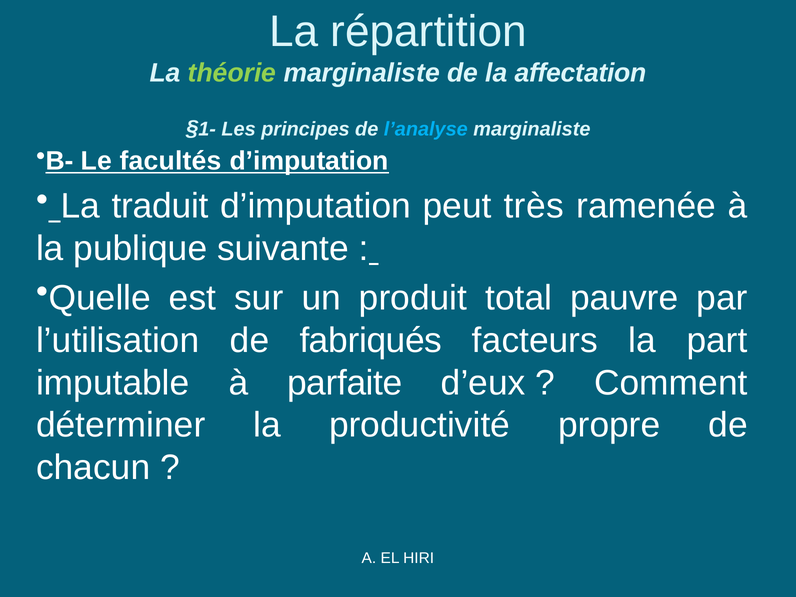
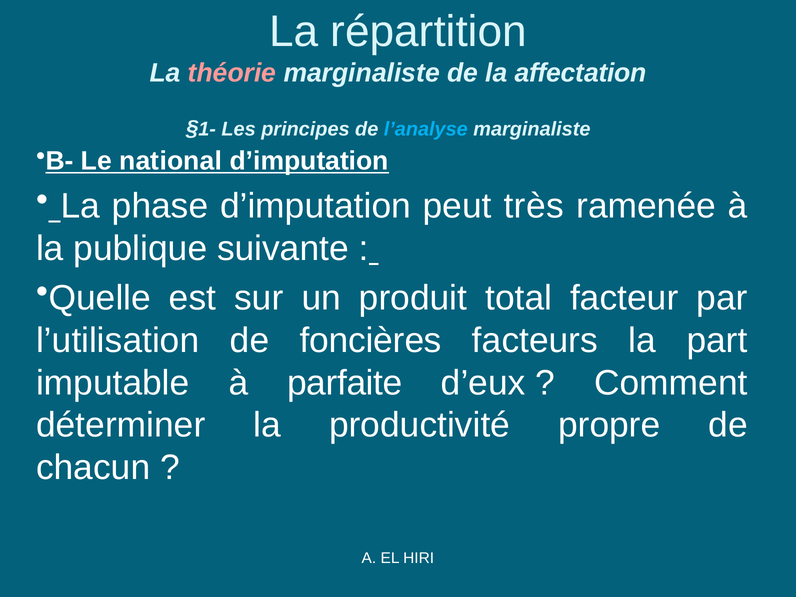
théorie colour: light green -> pink (232, 73)
facultés: facultés -> national (171, 161)
traduit: traduit -> phase (160, 206)
pauvre: pauvre -> facteur (624, 298)
fabriqués: fabriqués -> foncières (371, 340)
